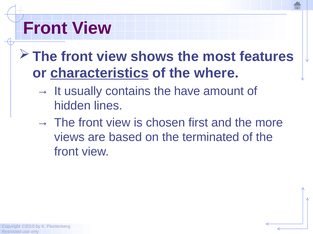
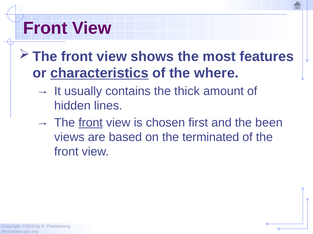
have: have -> thick (187, 91)
front underline: none -> present (91, 123)
more: more -> been (269, 123)
